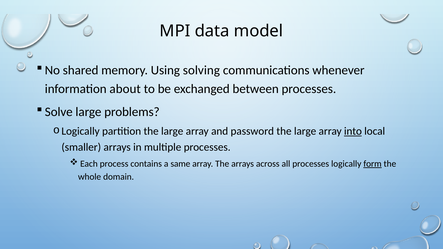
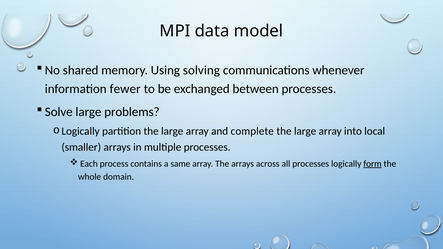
about: about -> fewer (125, 89)
password: password -> complete (252, 131)
into underline: present -> none (353, 131)
